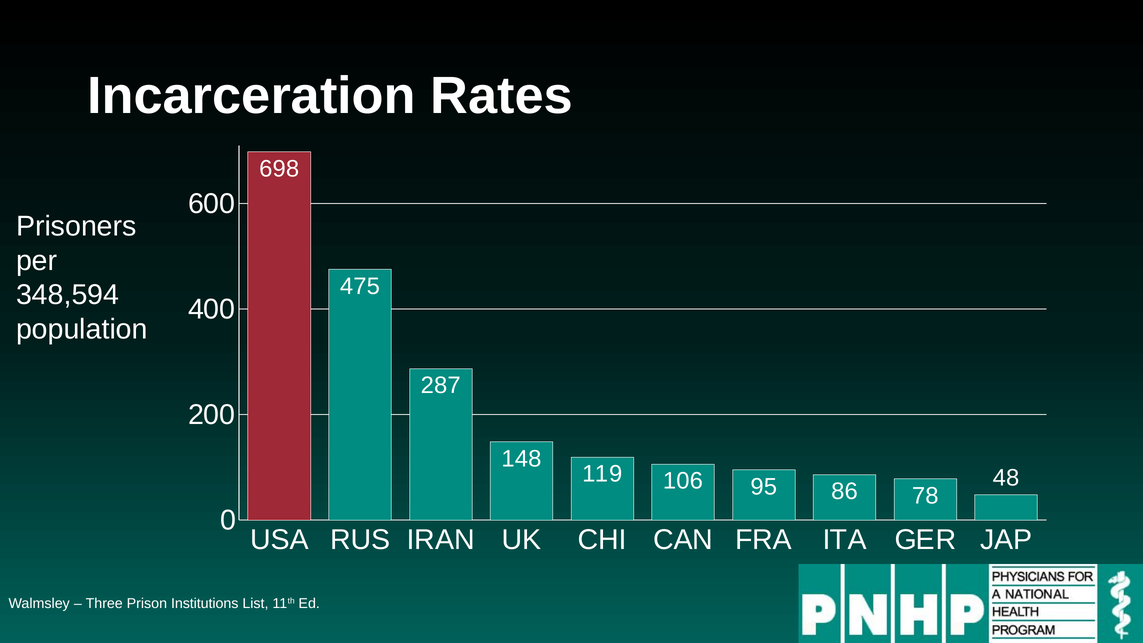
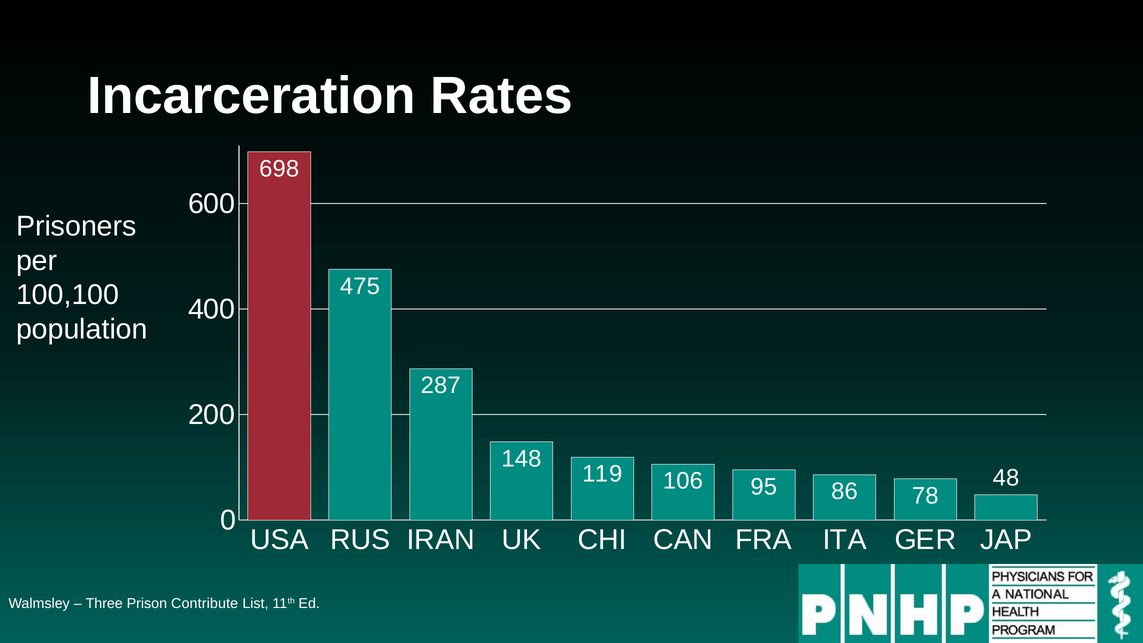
348,594: 348,594 -> 100,100 (68, 295)
Institutions: Institutions -> Contribute (205, 603)
